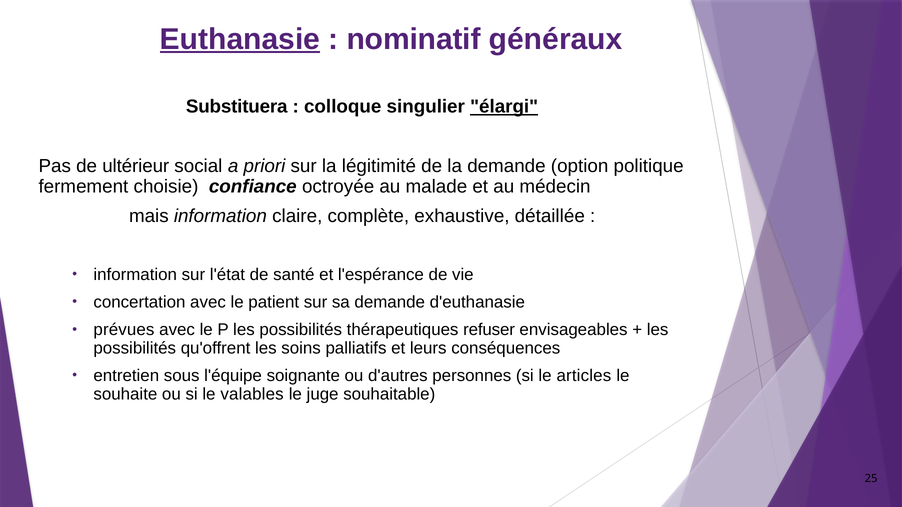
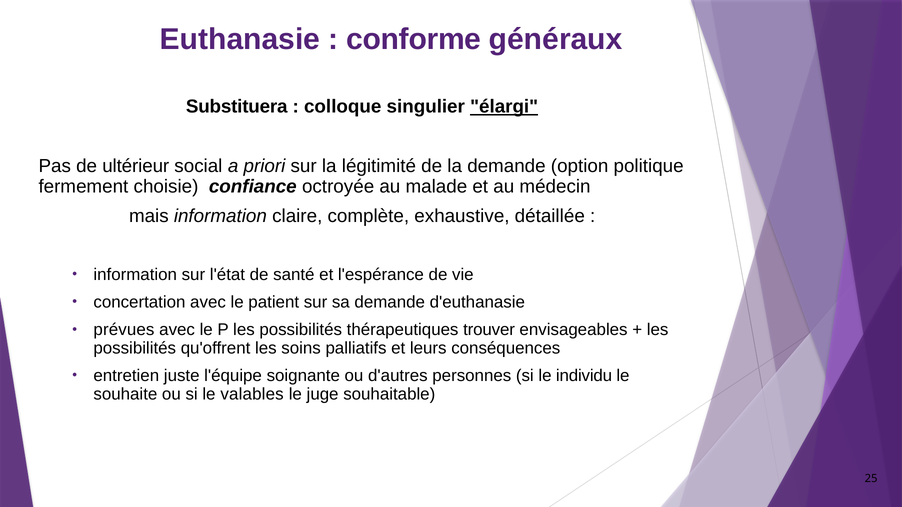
Euthanasie underline: present -> none (240, 39)
nominatif: nominatif -> conforme (414, 39)
refuser: refuser -> trouver (489, 330)
sous: sous -> juste (182, 376)
articles: articles -> individu (584, 376)
